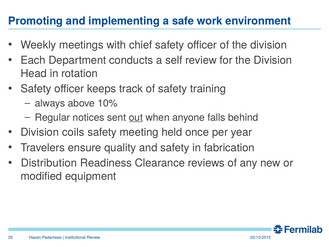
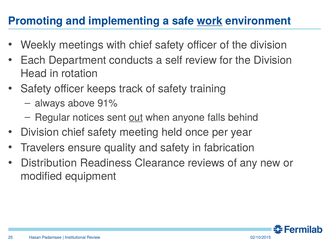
work underline: none -> present (210, 21)
10%: 10% -> 91% (108, 103)
Division coils: coils -> chief (73, 132)
